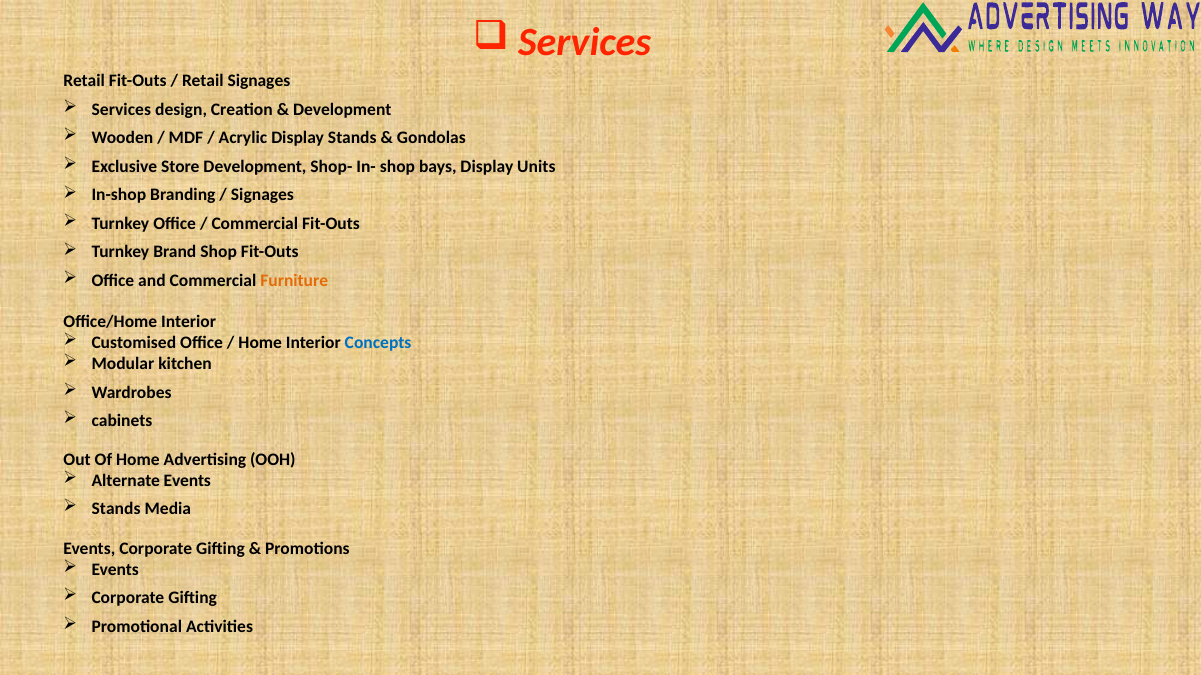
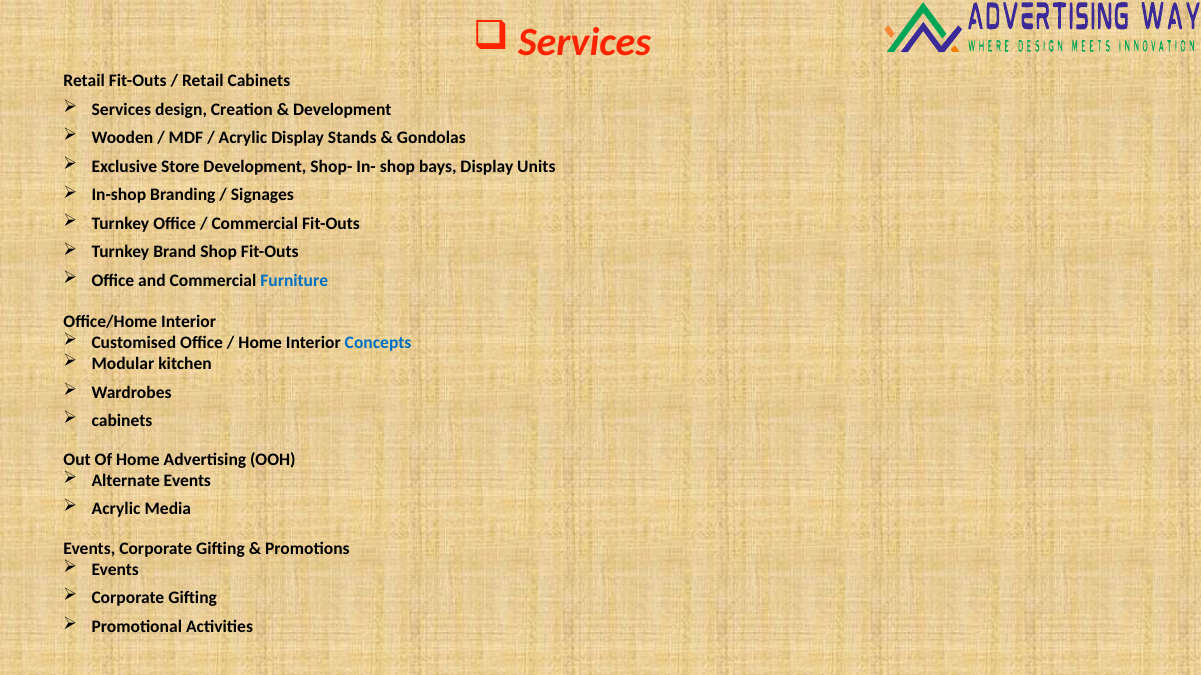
Retail Signages: Signages -> Cabinets (259, 81)
Furniture colour: orange -> blue (294, 281)
Stands: Stands -> Acrylic (116, 509)
